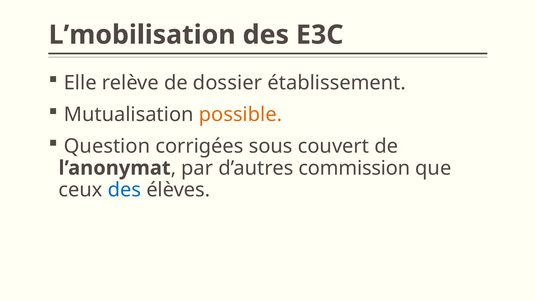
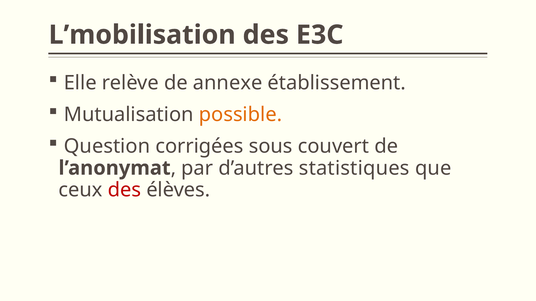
dossier: dossier -> annexe (228, 83)
commission: commission -> statistiques (354, 168)
des colour: blue -> red (125, 190)
